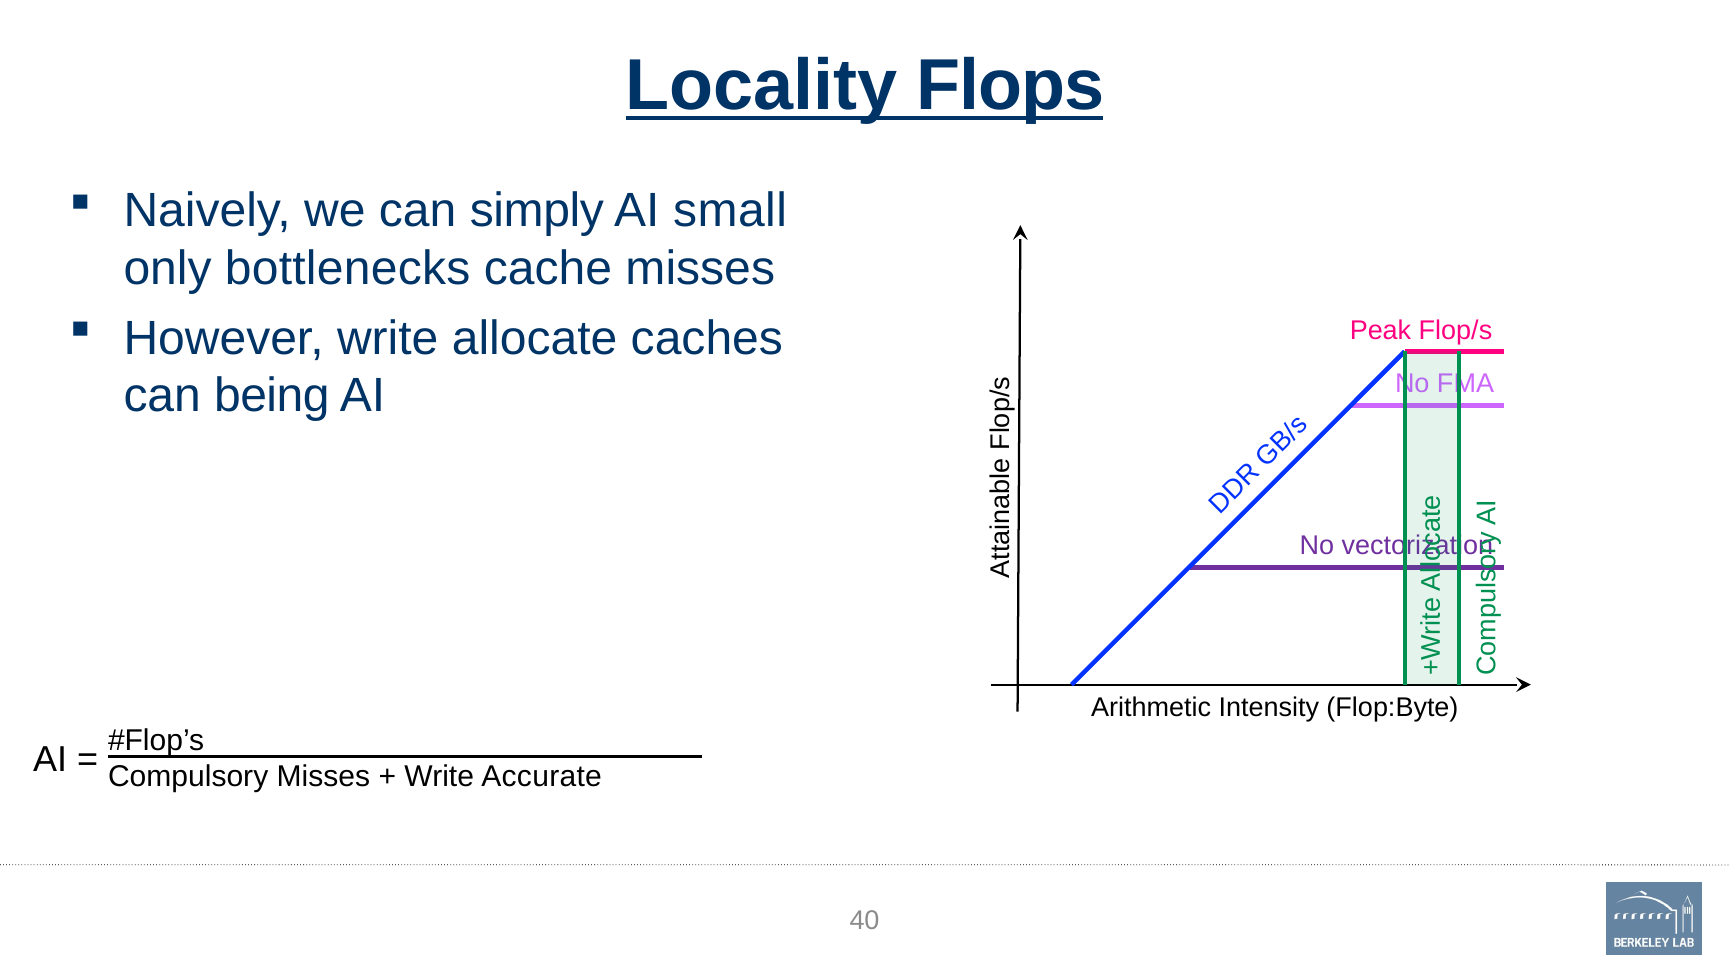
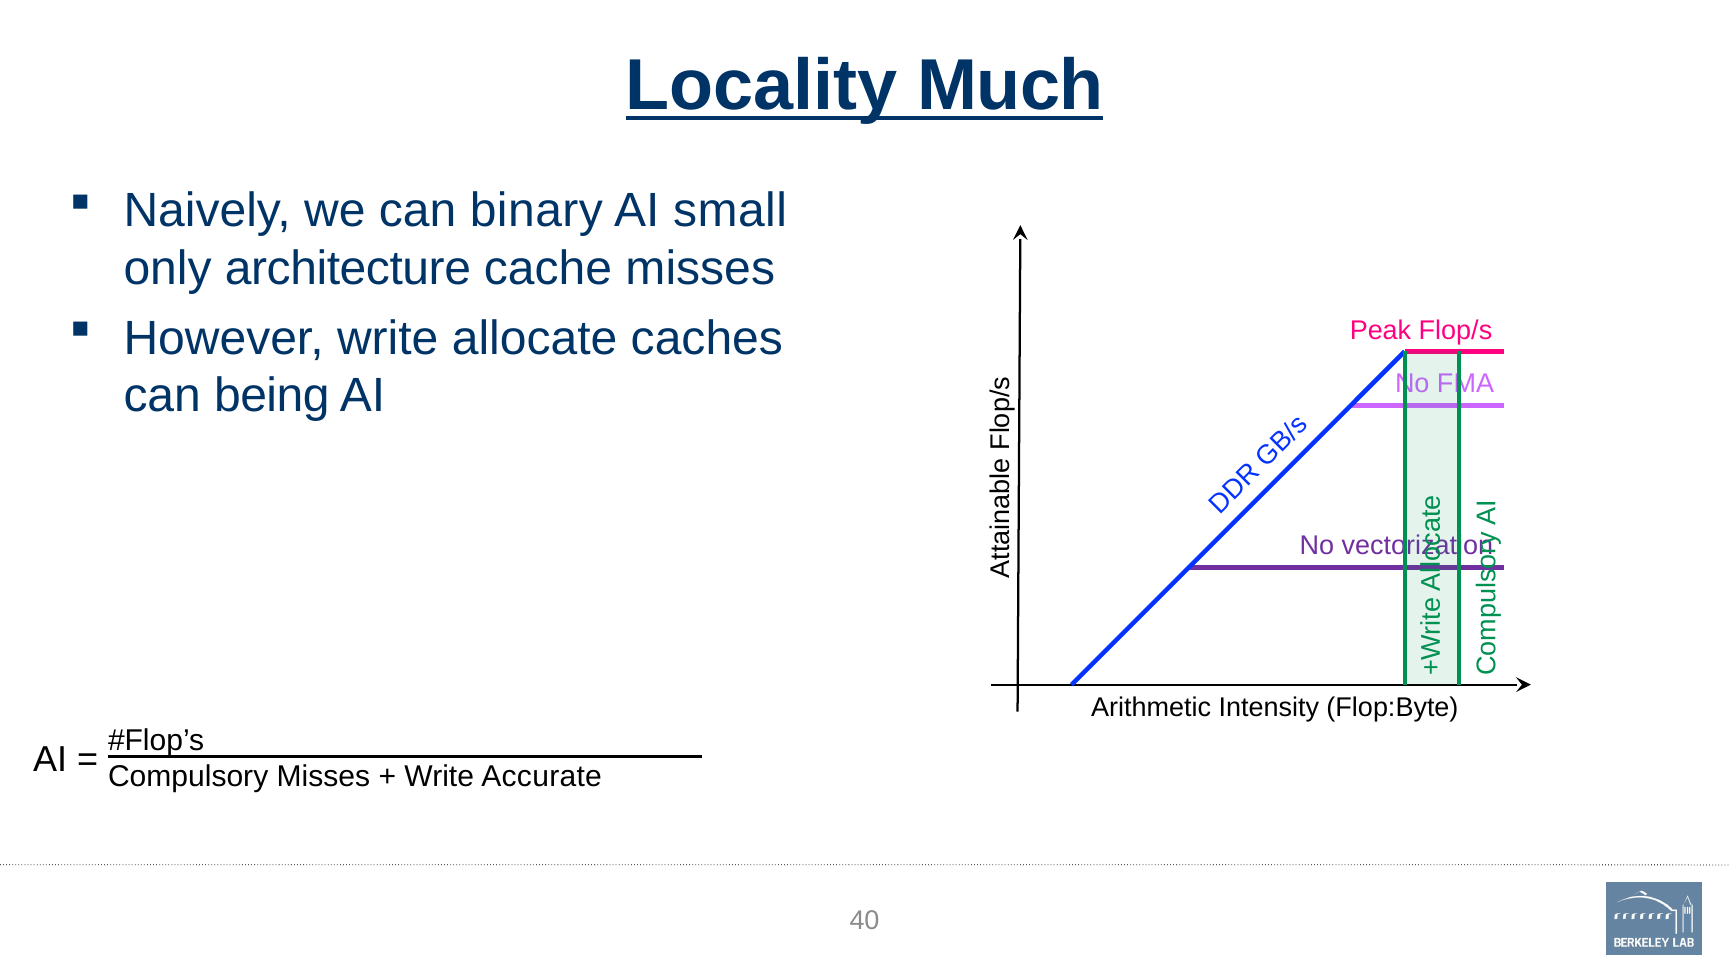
Flops: Flops -> Much (1010, 86)
simply: simply -> binary (536, 211)
bottlenecks: bottlenecks -> architecture (348, 269)
